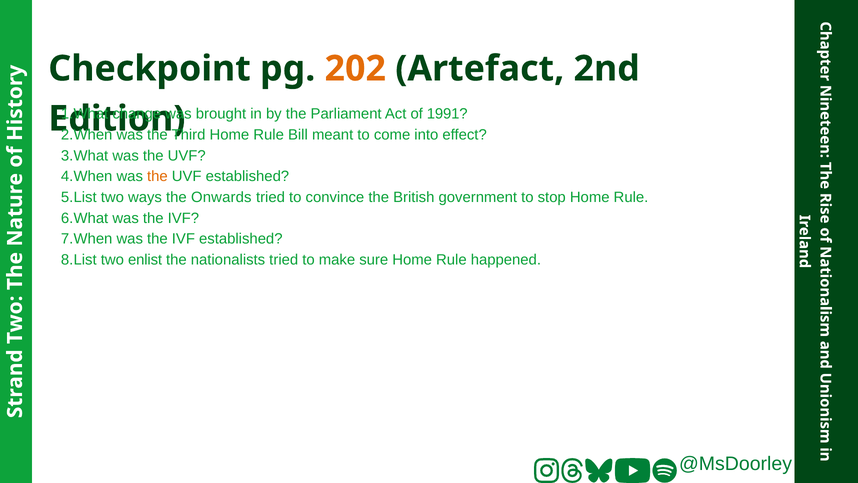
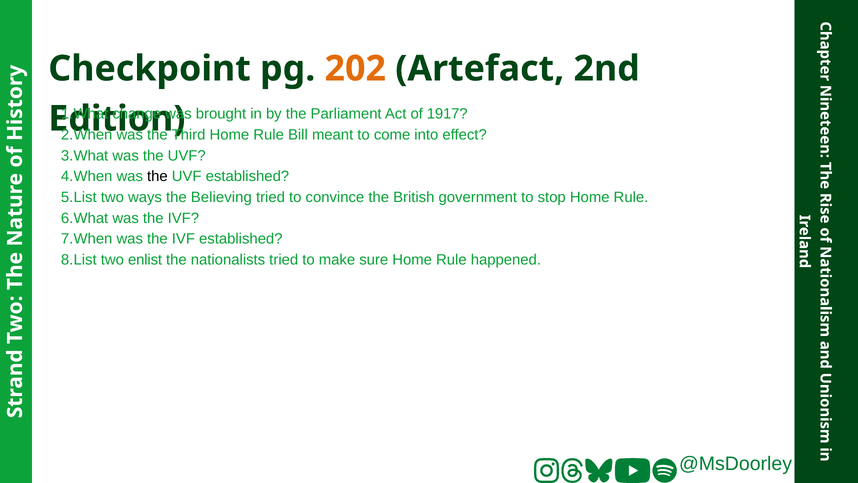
1991: 1991 -> 1917 (447, 114)
the colour: orange -> black (157, 176)
Onwards: Onwards -> Believing (221, 197)
